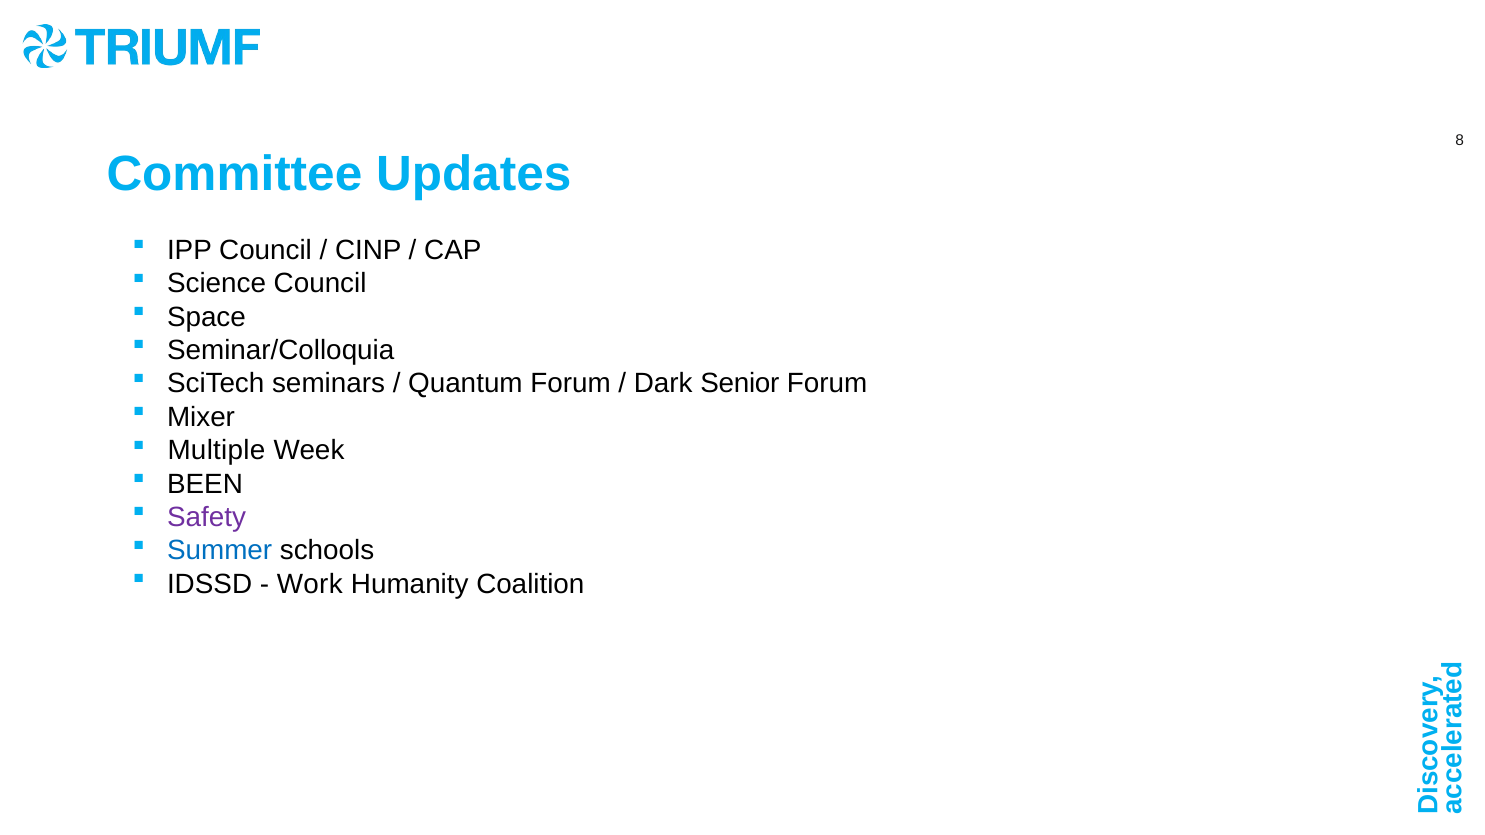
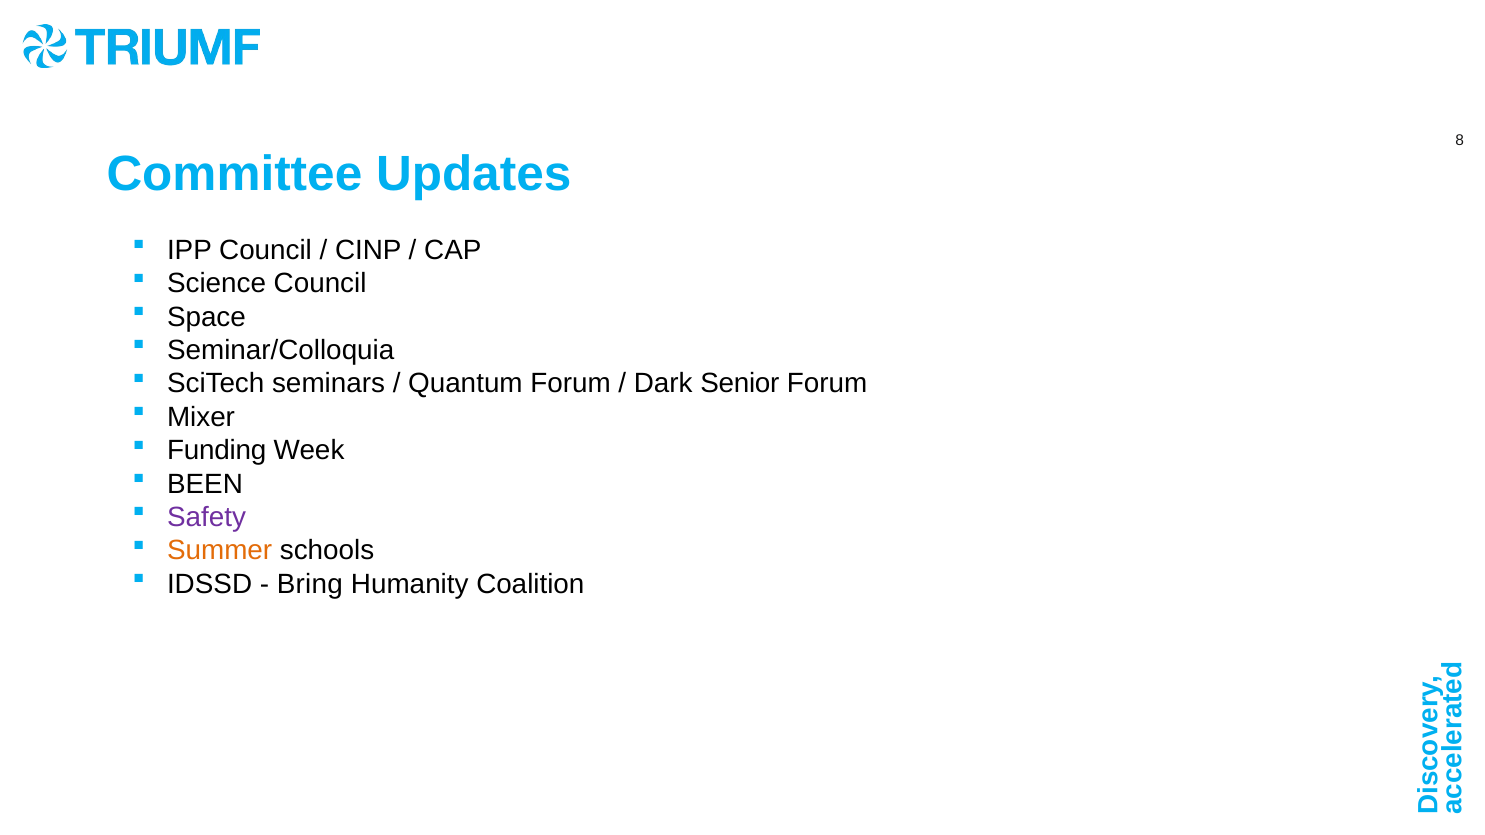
Multiple: Multiple -> Funding (217, 451)
Summer colour: blue -> orange (220, 551)
Work: Work -> Bring (310, 584)
